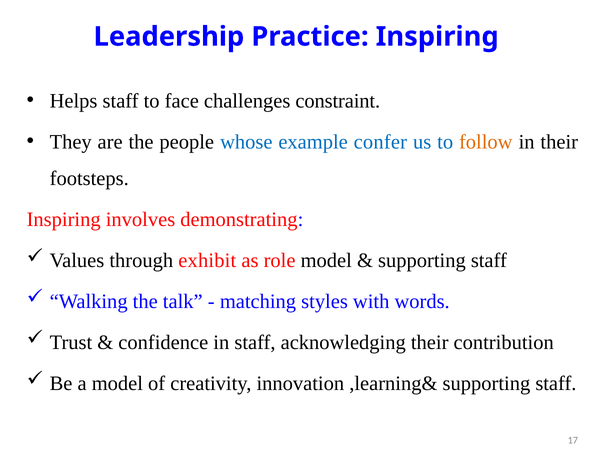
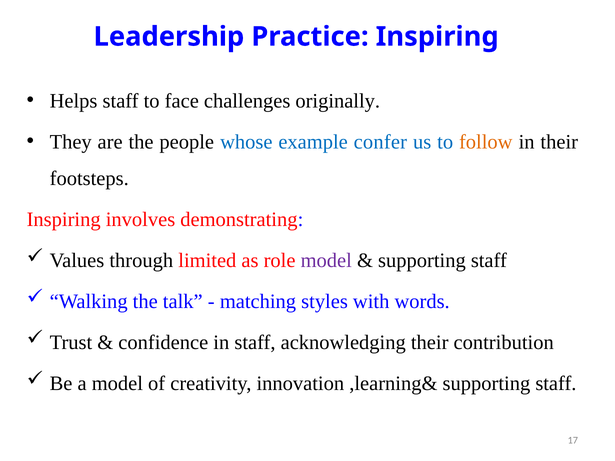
constraint: constraint -> originally (338, 101)
exhibit: exhibit -> limited (207, 261)
model colour: black -> purple (326, 261)
